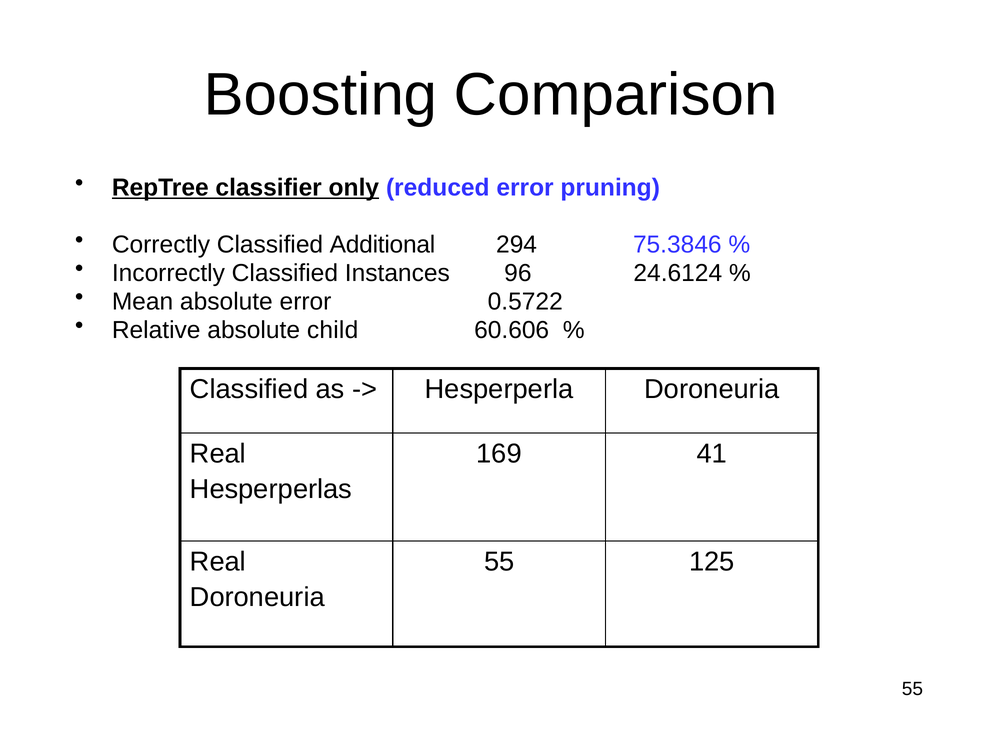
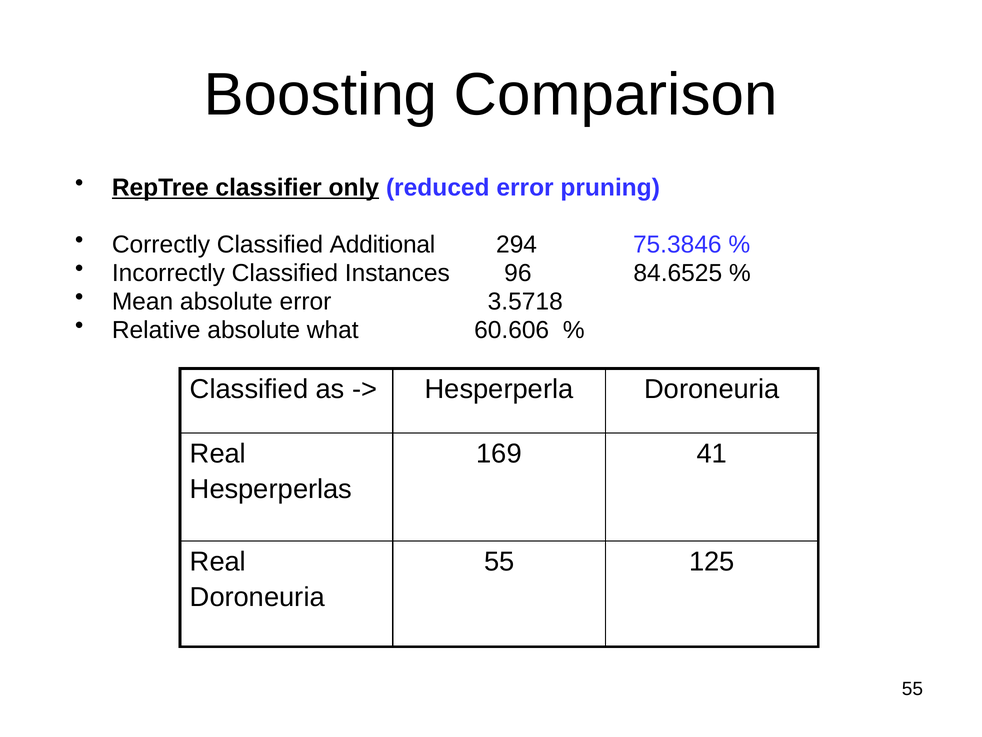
24.6124: 24.6124 -> 84.6525 (678, 273)
0.5722: 0.5722 -> 3.5718 (525, 301)
child: child -> what (333, 330)
